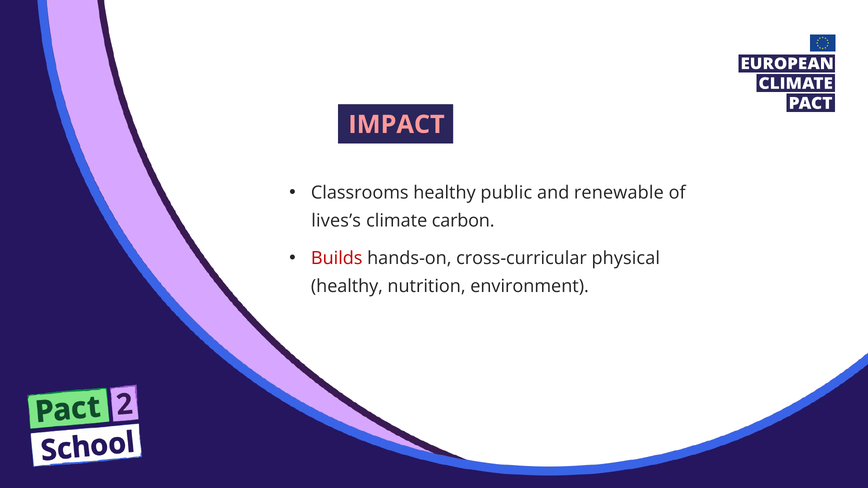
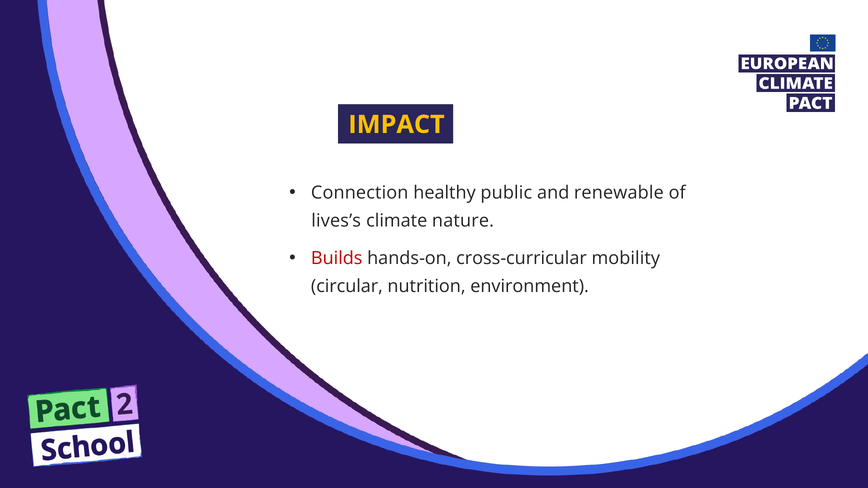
IMPACT colour: pink -> yellow (397, 125)
Classrooms: Classrooms -> Connection (360, 193)
carbon: carbon -> nature (463, 221)
physical: physical -> mobility (626, 258)
healthy: healthy -> circular (347, 286)
